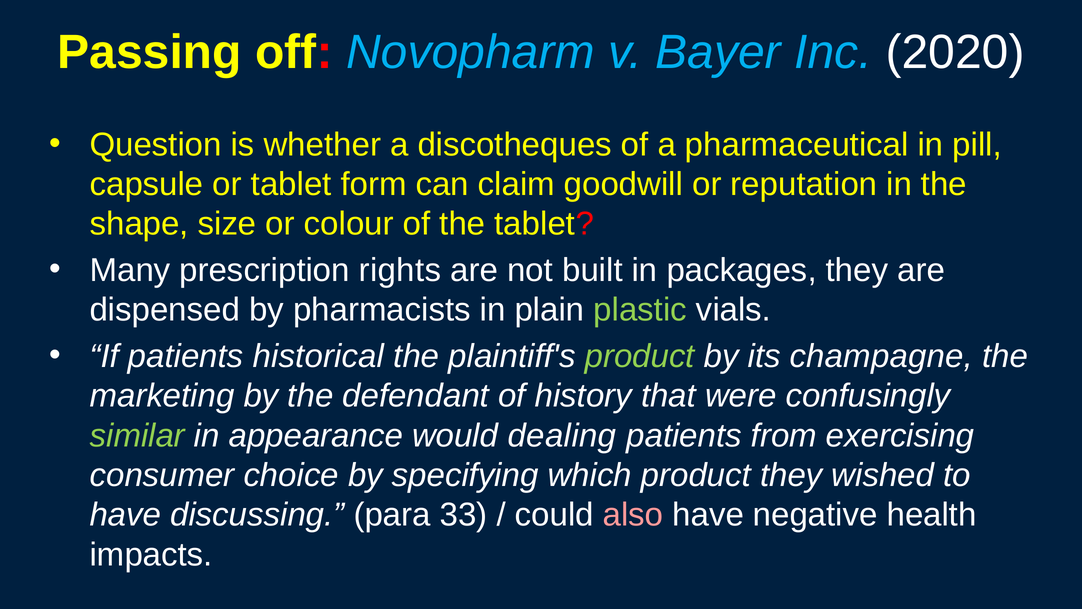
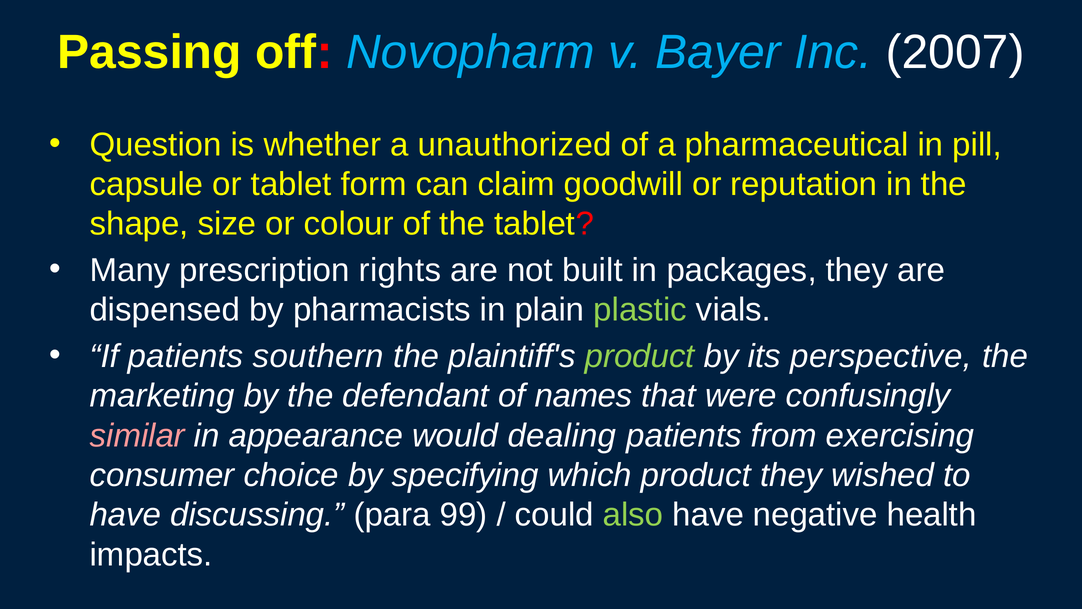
2020: 2020 -> 2007 (955, 52)
discotheques: discotheques -> unauthorized (515, 145)
historical: historical -> southern (318, 356)
champagne: champagne -> perspective (881, 356)
history: history -> names (583, 396)
similar colour: light green -> pink (137, 435)
33: 33 -> 99 (464, 515)
also colour: pink -> light green (633, 515)
